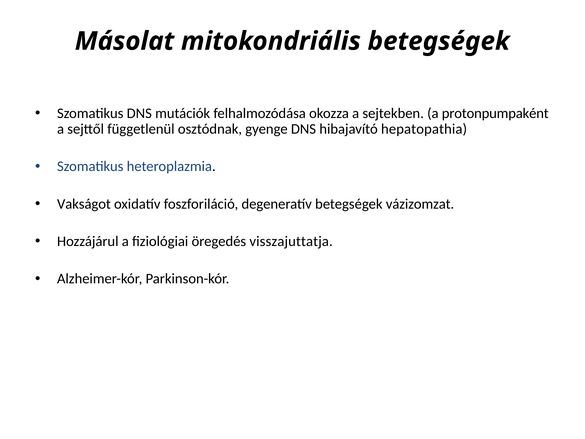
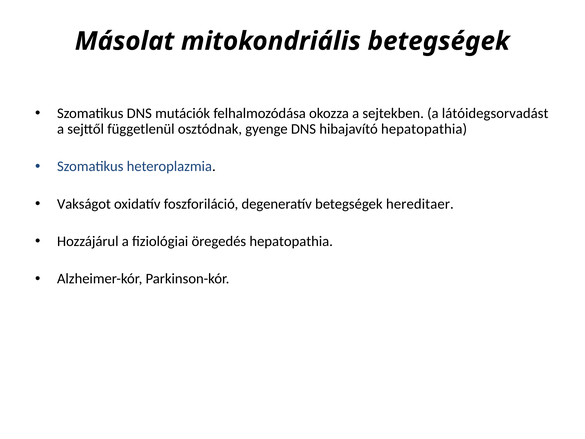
protonpumpaként: protonpumpaként -> látóidegsorvadást (495, 113)
vázizomzat: vázizomzat -> hereditaer (420, 204)
öregedés visszajuttatja: visszajuttatja -> hepatopathia (291, 241)
